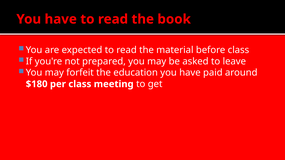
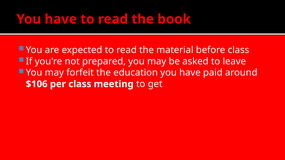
$180: $180 -> $106 (37, 84)
